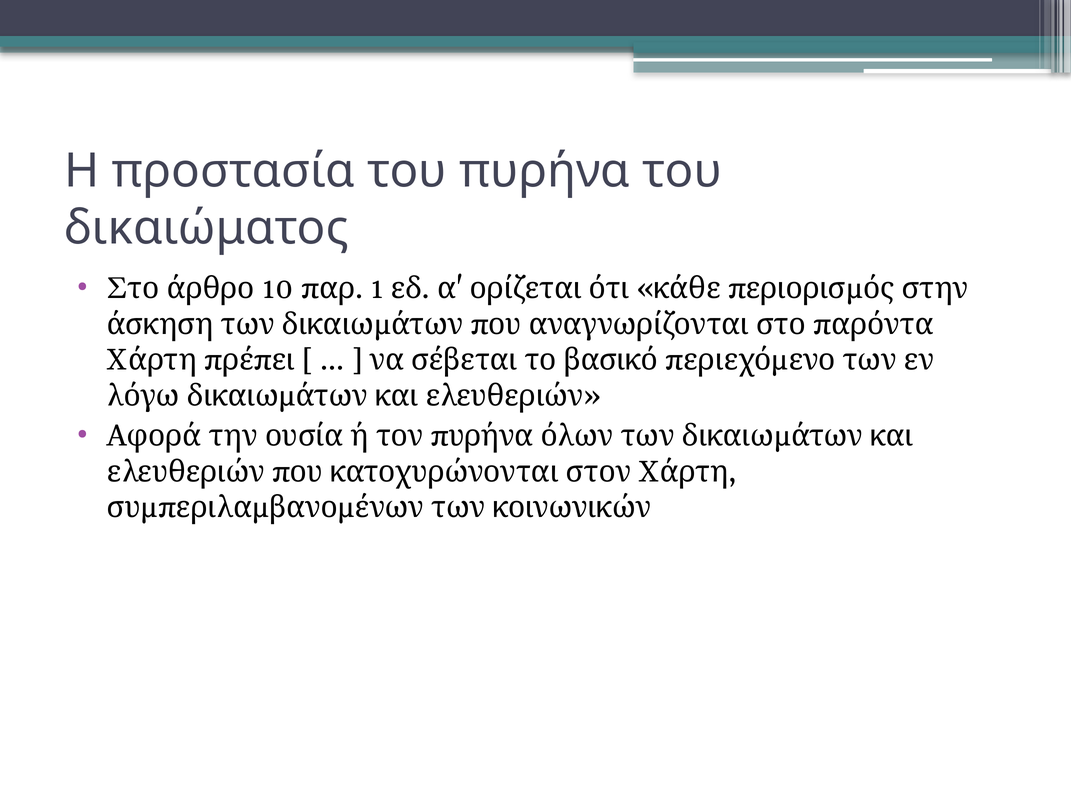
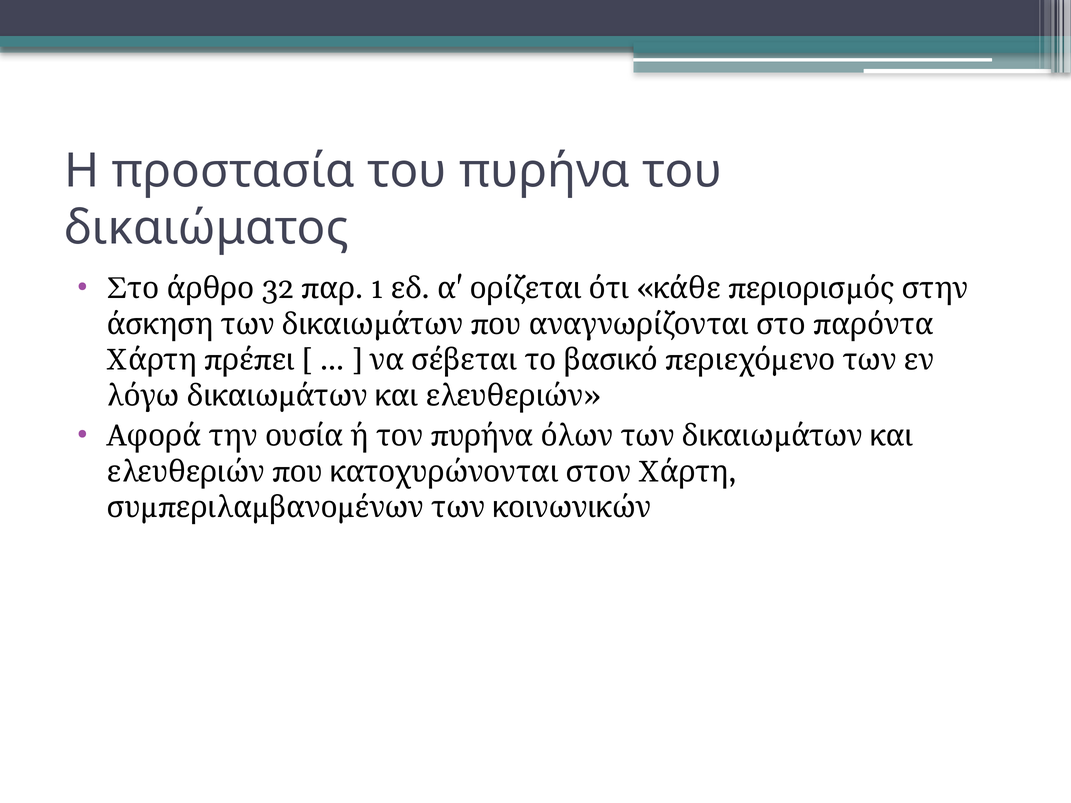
10: 10 -> 32 (278, 289)
